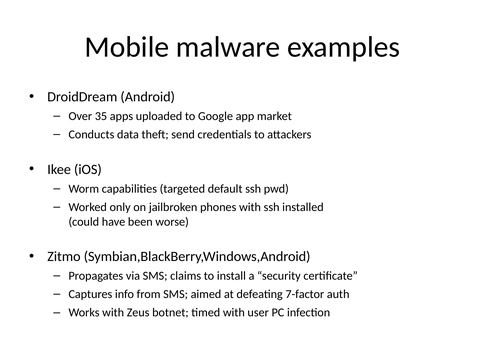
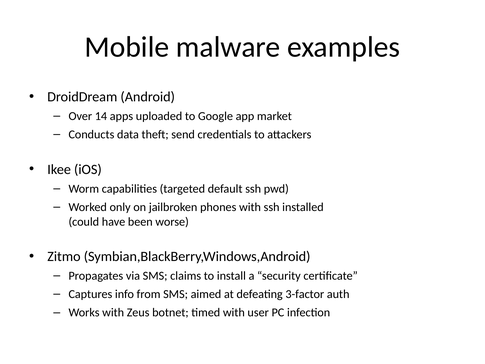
35: 35 -> 14 (101, 116)
7-factor: 7-factor -> 3-factor (305, 294)
